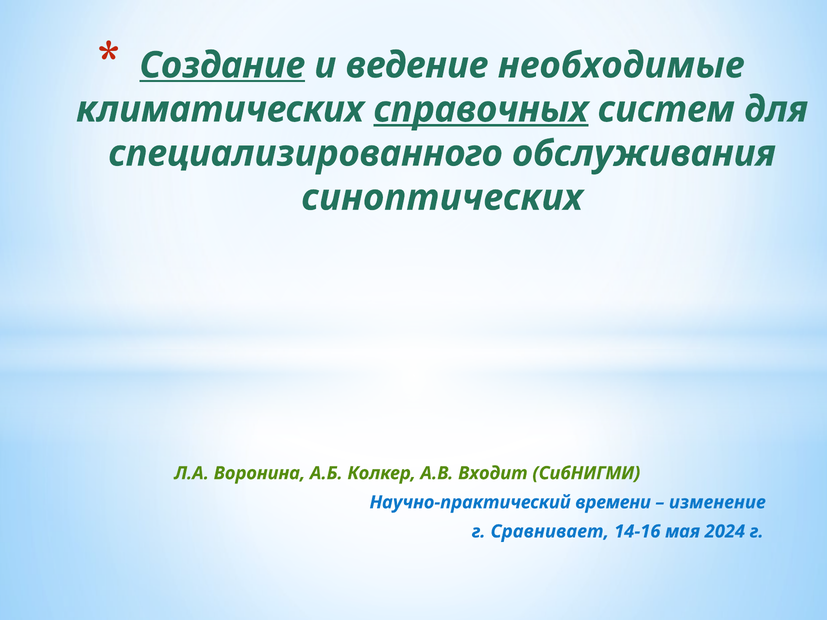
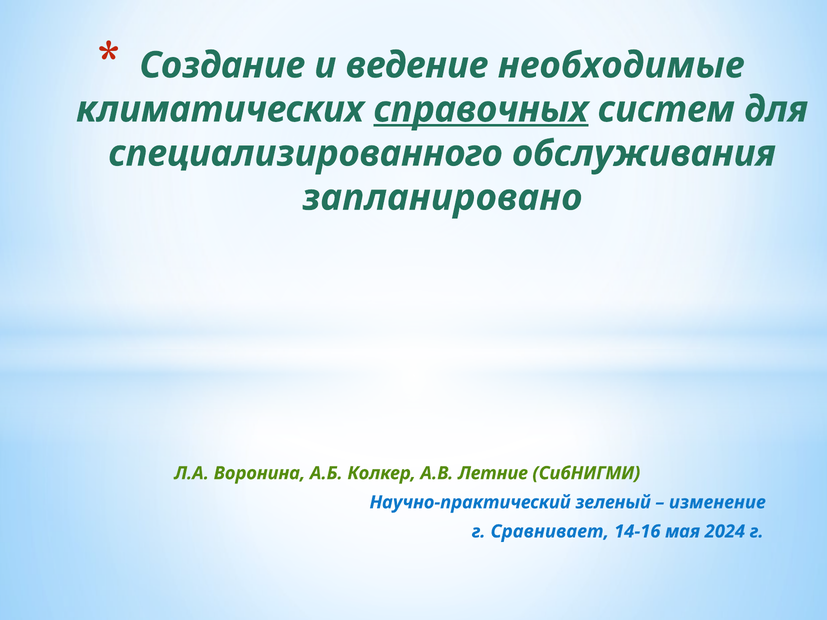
Создание underline: present -> none (222, 65)
синоптических: синоптических -> запланировано (442, 198)
Входит: Входит -> Летние (493, 473)
времени: времени -> зеленый (613, 503)
